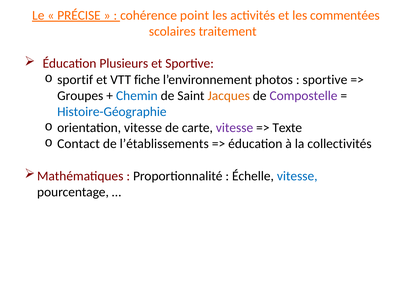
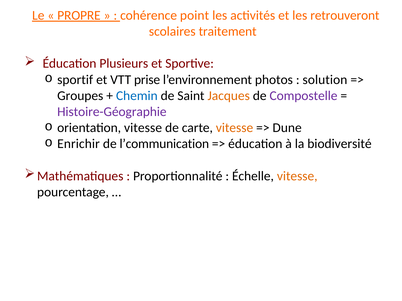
PRÉCISE: PRÉCISE -> PROPRE (79, 15)
commentées: commentées -> retrouveront (345, 15)
fiche: fiche -> prise (147, 80)
sportive: sportive -> solution (325, 80)
Histoire-Géographie colour: blue -> purple (112, 112)
vitesse colour: purple -> orange (235, 128)
Texte: Texte -> Dune (287, 128)
Contact: Contact -> Enrichir (78, 144)
l’établissements: l’établissements -> l’communication (164, 144)
collectivités: collectivités -> biodiversité (340, 144)
vitesse colour: blue -> orange (297, 176)
